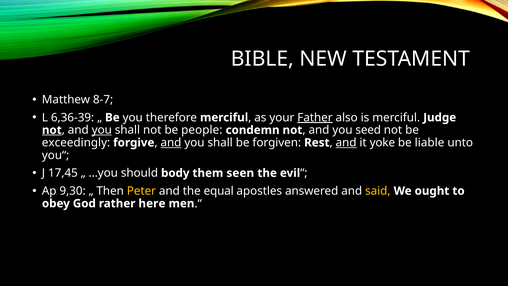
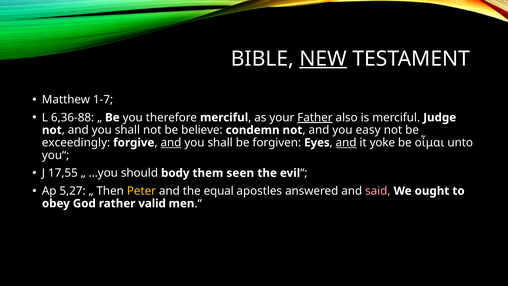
NEW underline: none -> present (323, 59)
8-7: 8-7 -> 1-7 (103, 100)
6,36-39: 6,36-39 -> 6,36-88 (73, 117)
not underline: present -> none (52, 130)
you underline: present -> none (102, 130)
people: people -> believe (202, 130)
seed: seed -> easy (368, 130)
Rest: Rest -> Eyes (317, 143)
liable: liable -> οἶμαι (430, 143)
17,45: 17,45 -> 17,55 (63, 173)
9,30: 9,30 -> 5,27 (73, 191)
said colour: yellow -> pink (378, 191)
here: here -> valid (152, 203)
